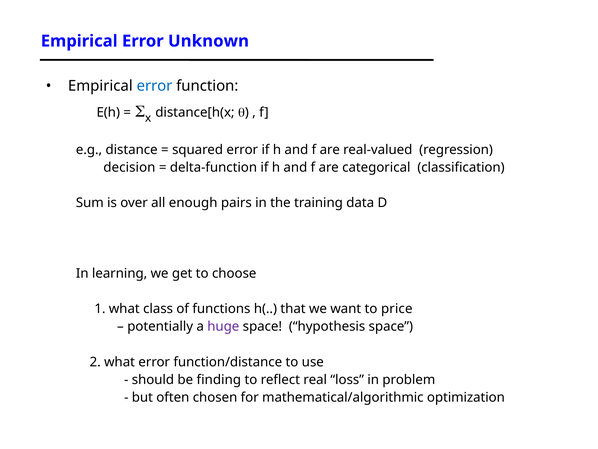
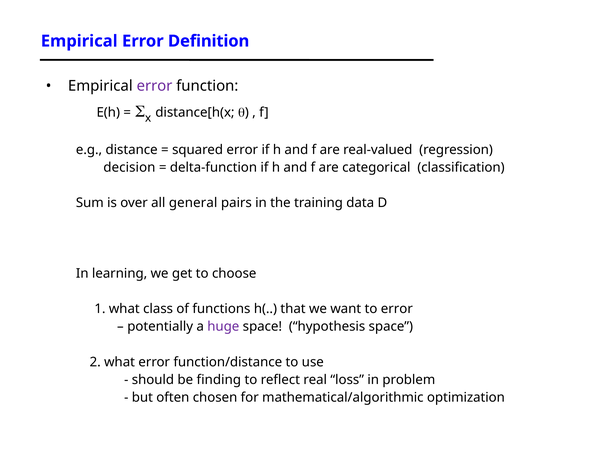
Unknown: Unknown -> Definition (209, 41)
error colour: blue -> purple (155, 86)
enough: enough -> general (193, 203)
to price: price -> error (397, 309)
